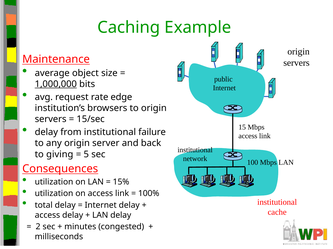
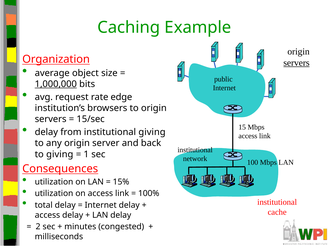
Maintenance: Maintenance -> Organization (56, 59)
servers underline: none -> present (296, 63)
institutional failure: failure -> giving (152, 132)
5: 5 -> 1 (86, 155)
